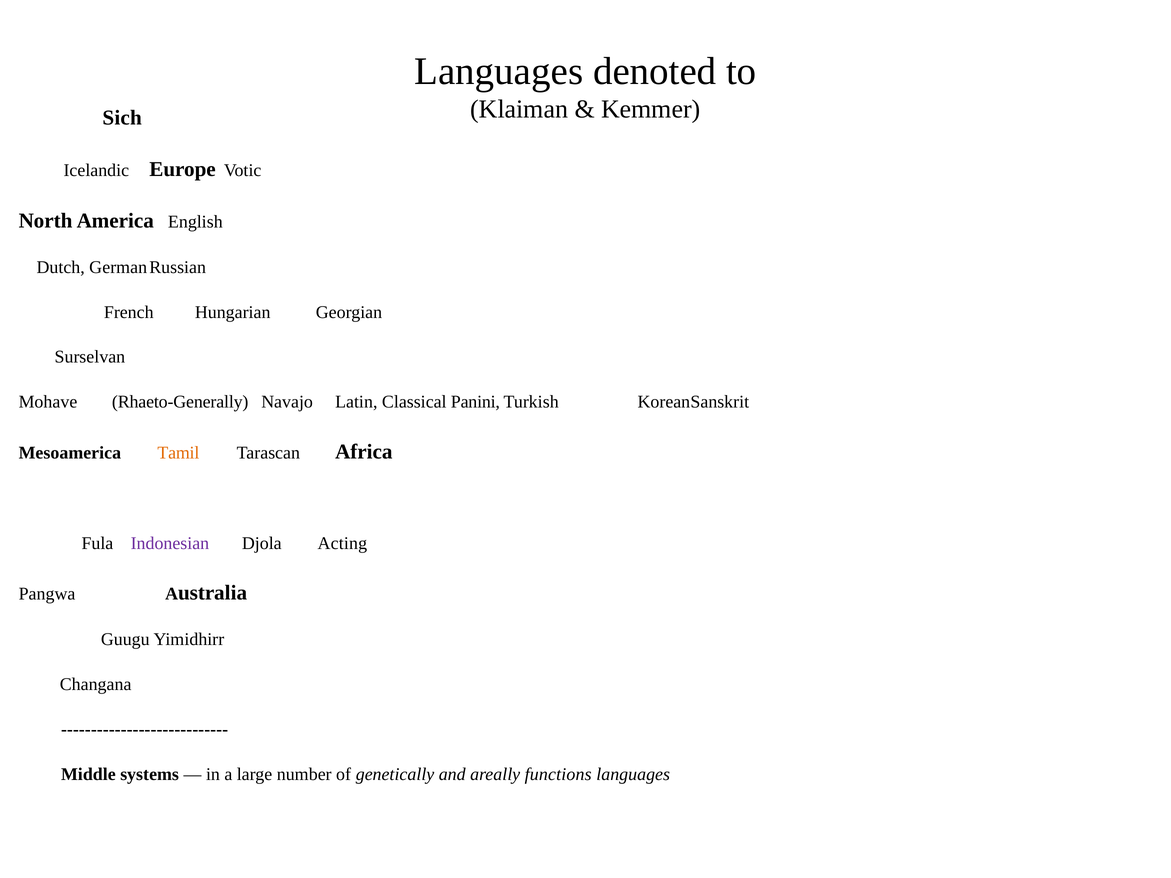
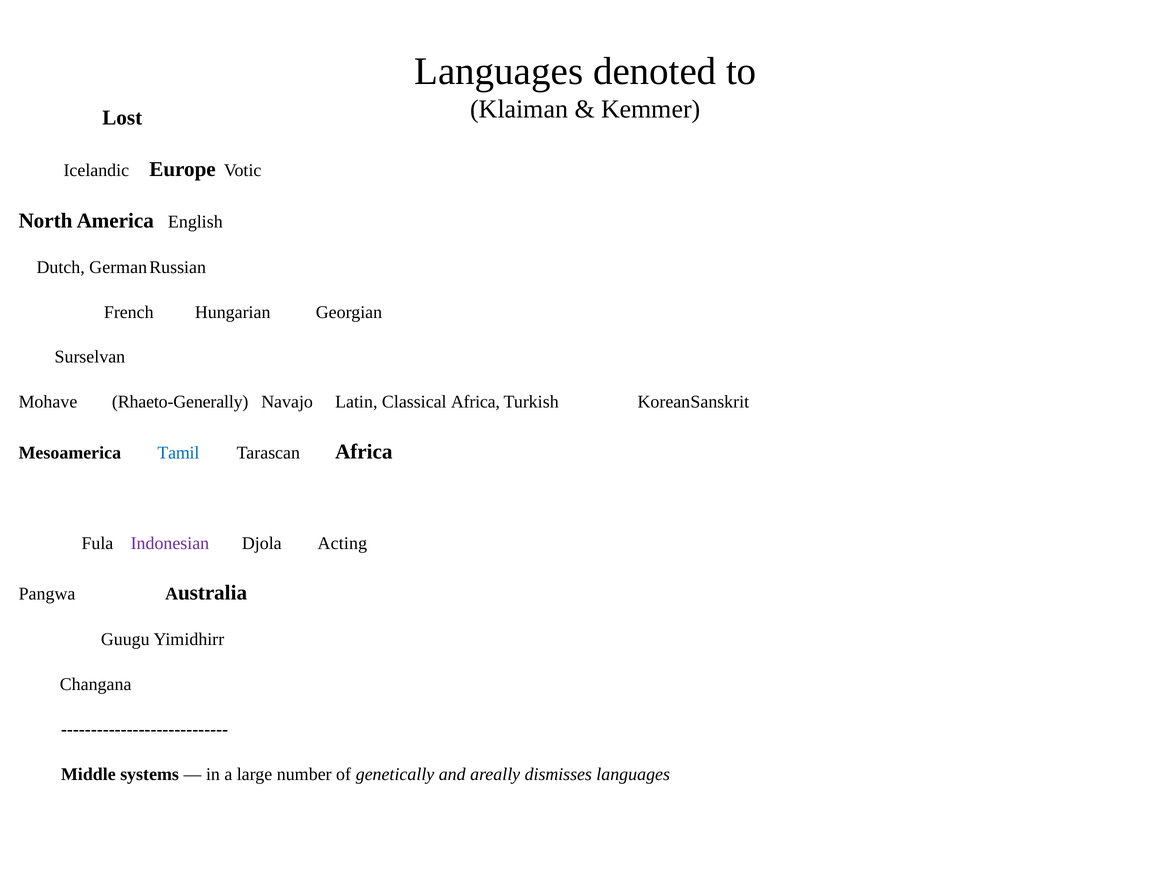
Sich: Sich -> Lost (122, 118)
Classical Panini: Panini -> Africa (475, 402)
Tamil colour: orange -> blue (178, 453)
functions: functions -> dismisses (558, 774)
